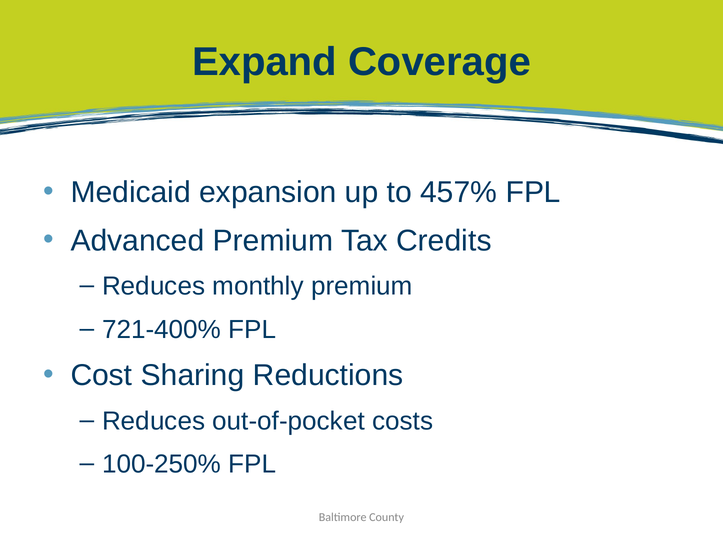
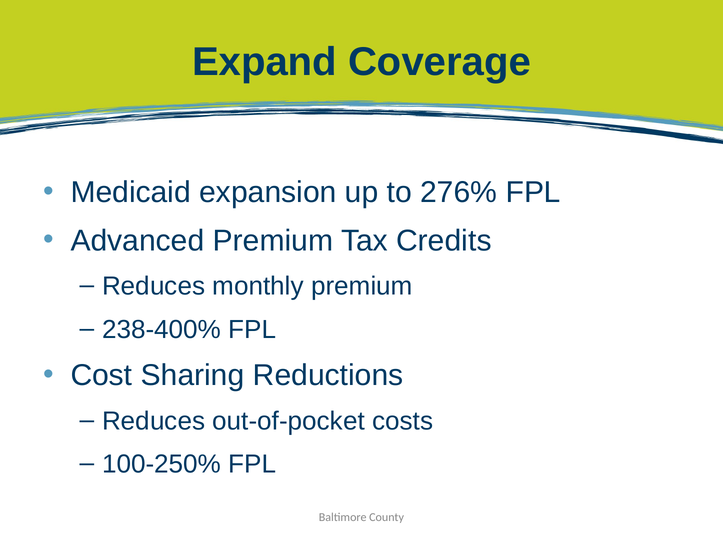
457%: 457% -> 276% (459, 193)
721-400%: 721-400% -> 238-400% (162, 330)
